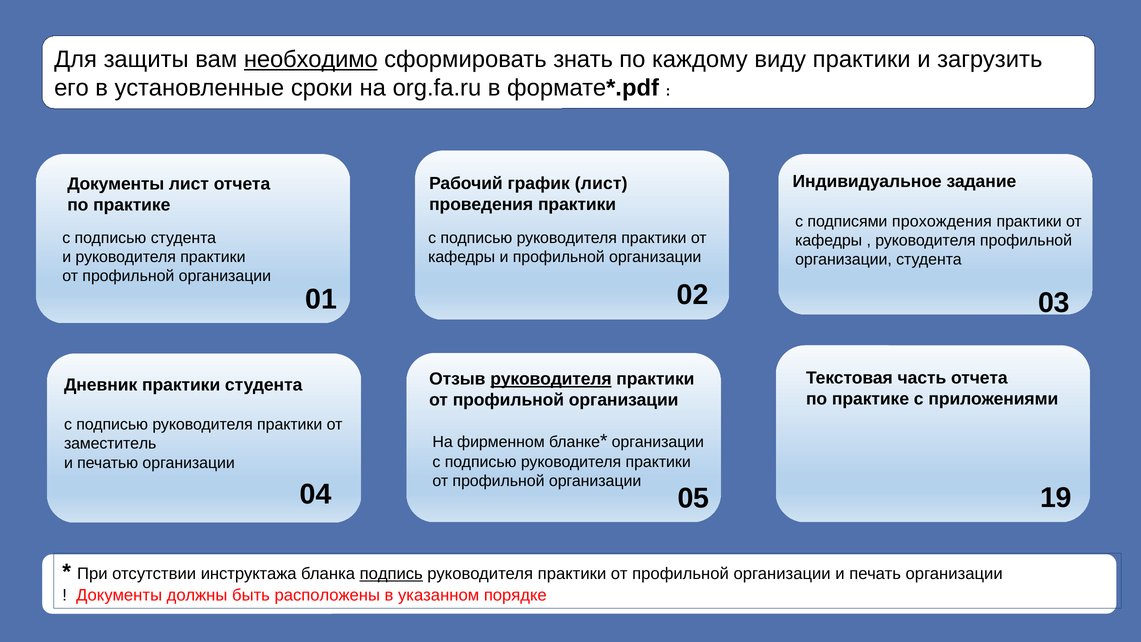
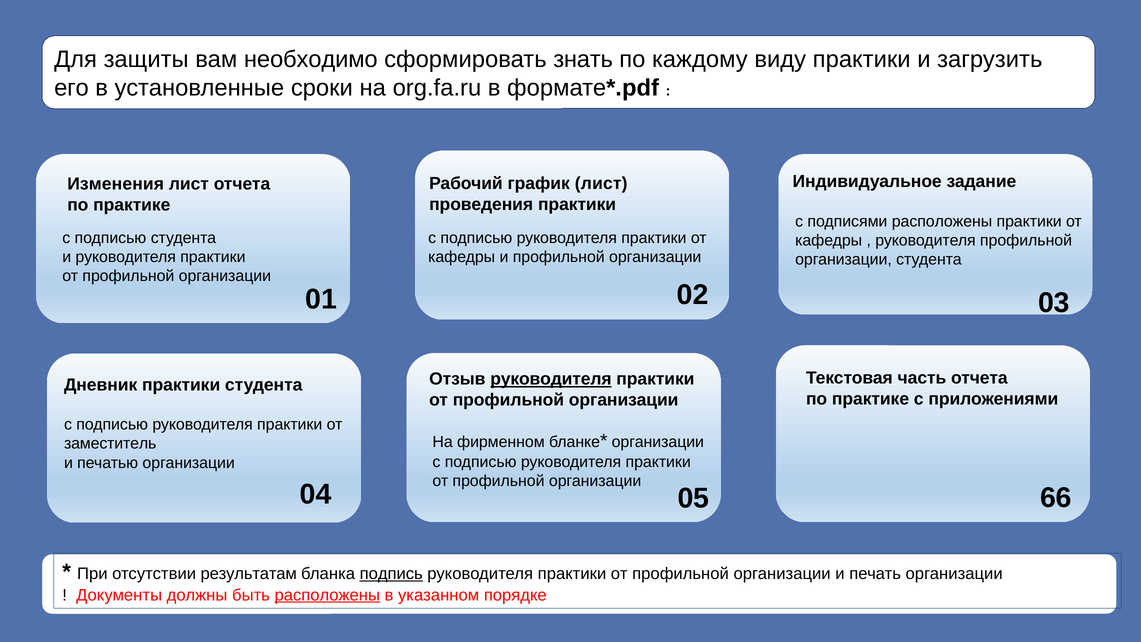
необходимо underline: present -> none (311, 60)
Документы: Документы -> Изменения (116, 184)
подписями прохождения: прохождения -> расположены (942, 221)
19: 19 -> 66 (1056, 498)
инструктажа: инструктажа -> результатам (249, 574)
расположены underline: none -> present (327, 595)
